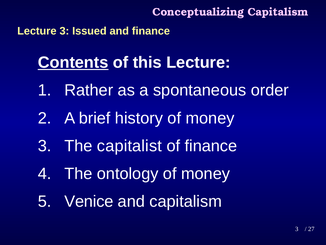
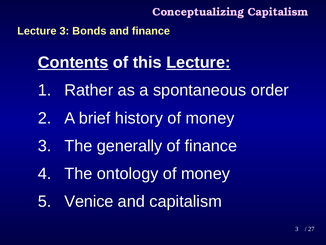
Issued: Issued -> Bonds (89, 31)
Lecture underline: none -> present (198, 62)
capitalist: capitalist -> generally (130, 146)
